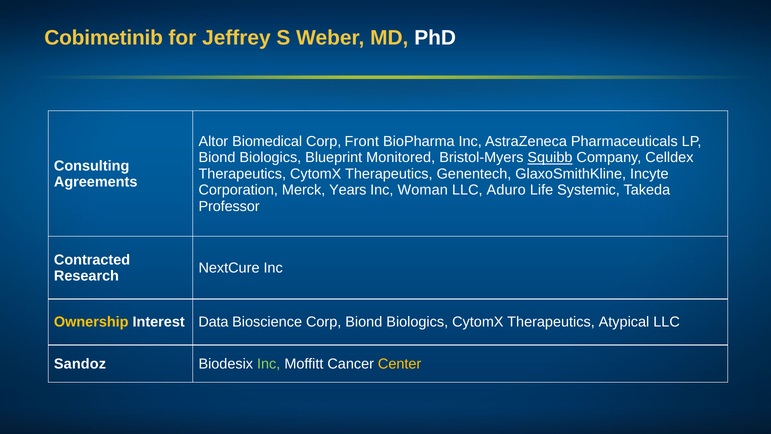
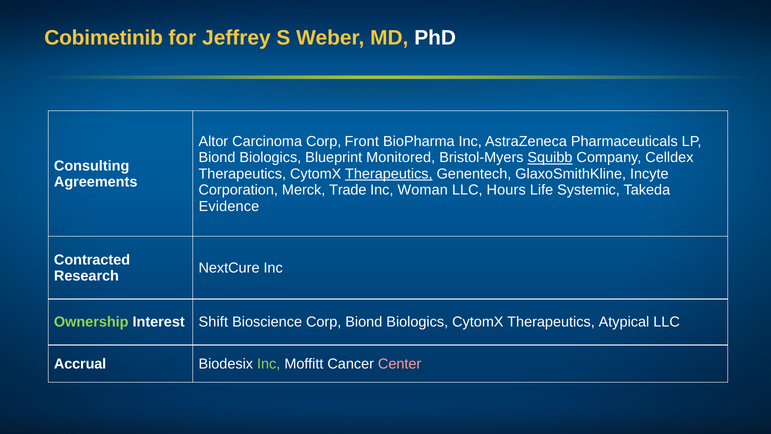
Biomedical: Biomedical -> Carcinoma (267, 141)
Therapeutics underline: none -> present (389, 174)
Years: Years -> Trade (348, 190)
Aduro: Aduro -> Hours (506, 190)
Professor: Professor -> Evidence (229, 206)
Ownership colour: yellow -> light green (91, 322)
Data: Data -> Shift (213, 322)
Sandoz: Sandoz -> Accrual (80, 364)
Center colour: yellow -> pink (400, 364)
